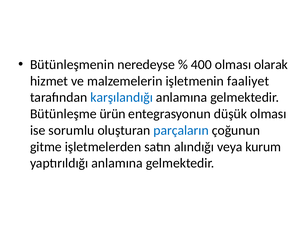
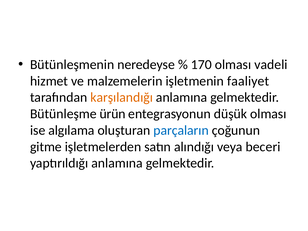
400: 400 -> 170 (201, 65)
olarak: olarak -> vadeli (271, 65)
karşılandığı colour: blue -> orange (122, 97)
sorumlu: sorumlu -> algılama (71, 130)
kurum: kurum -> beceri (263, 147)
